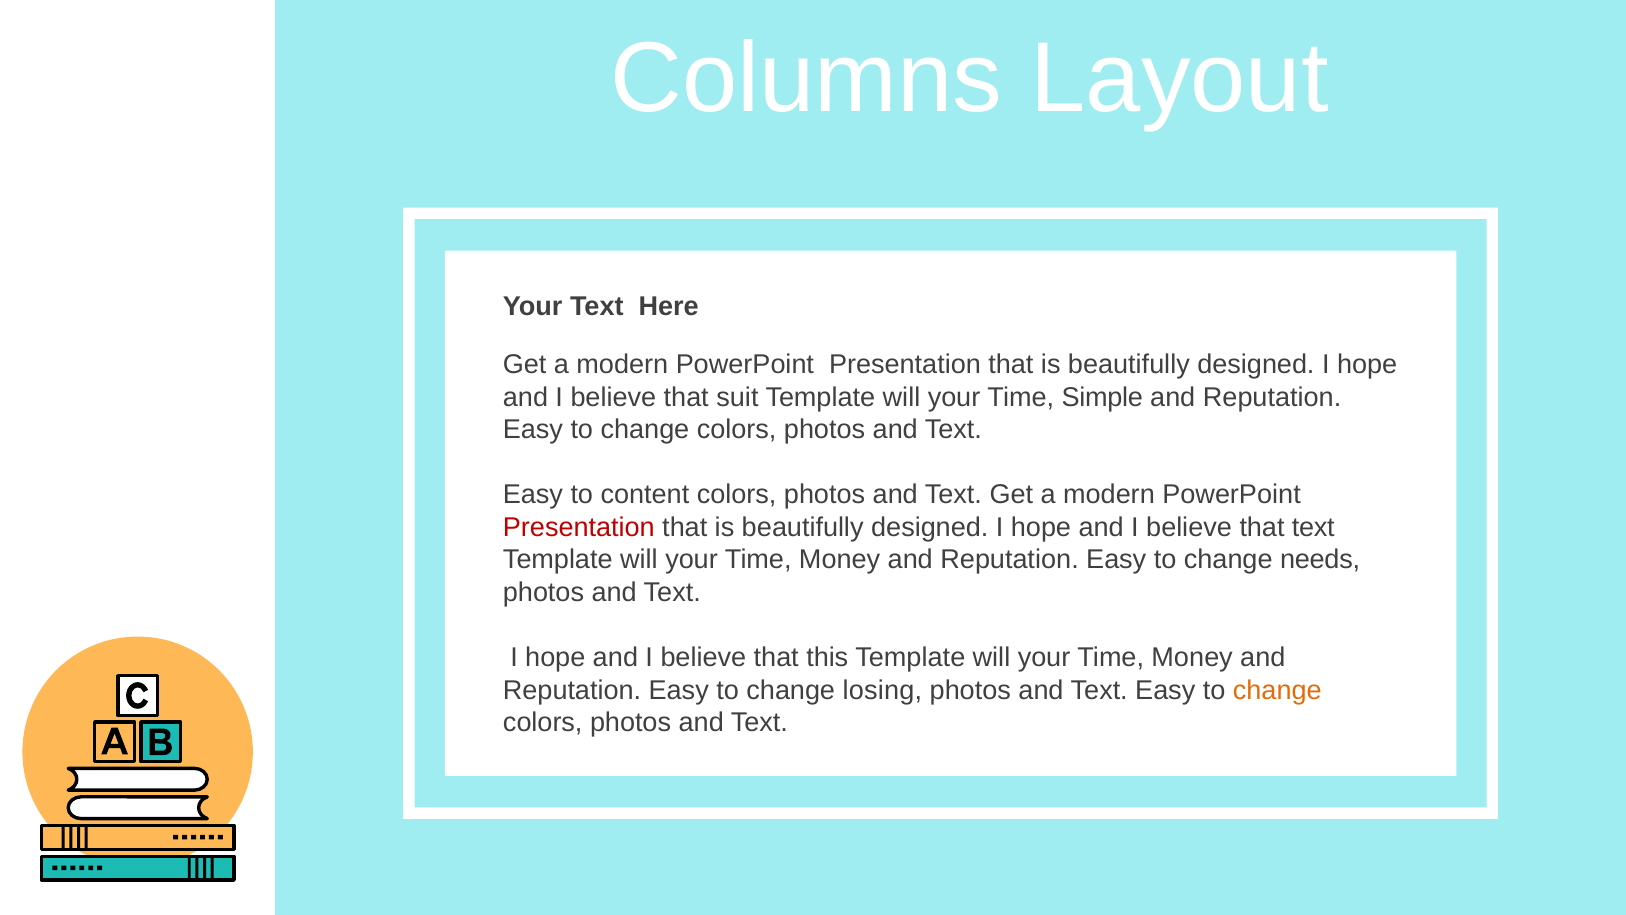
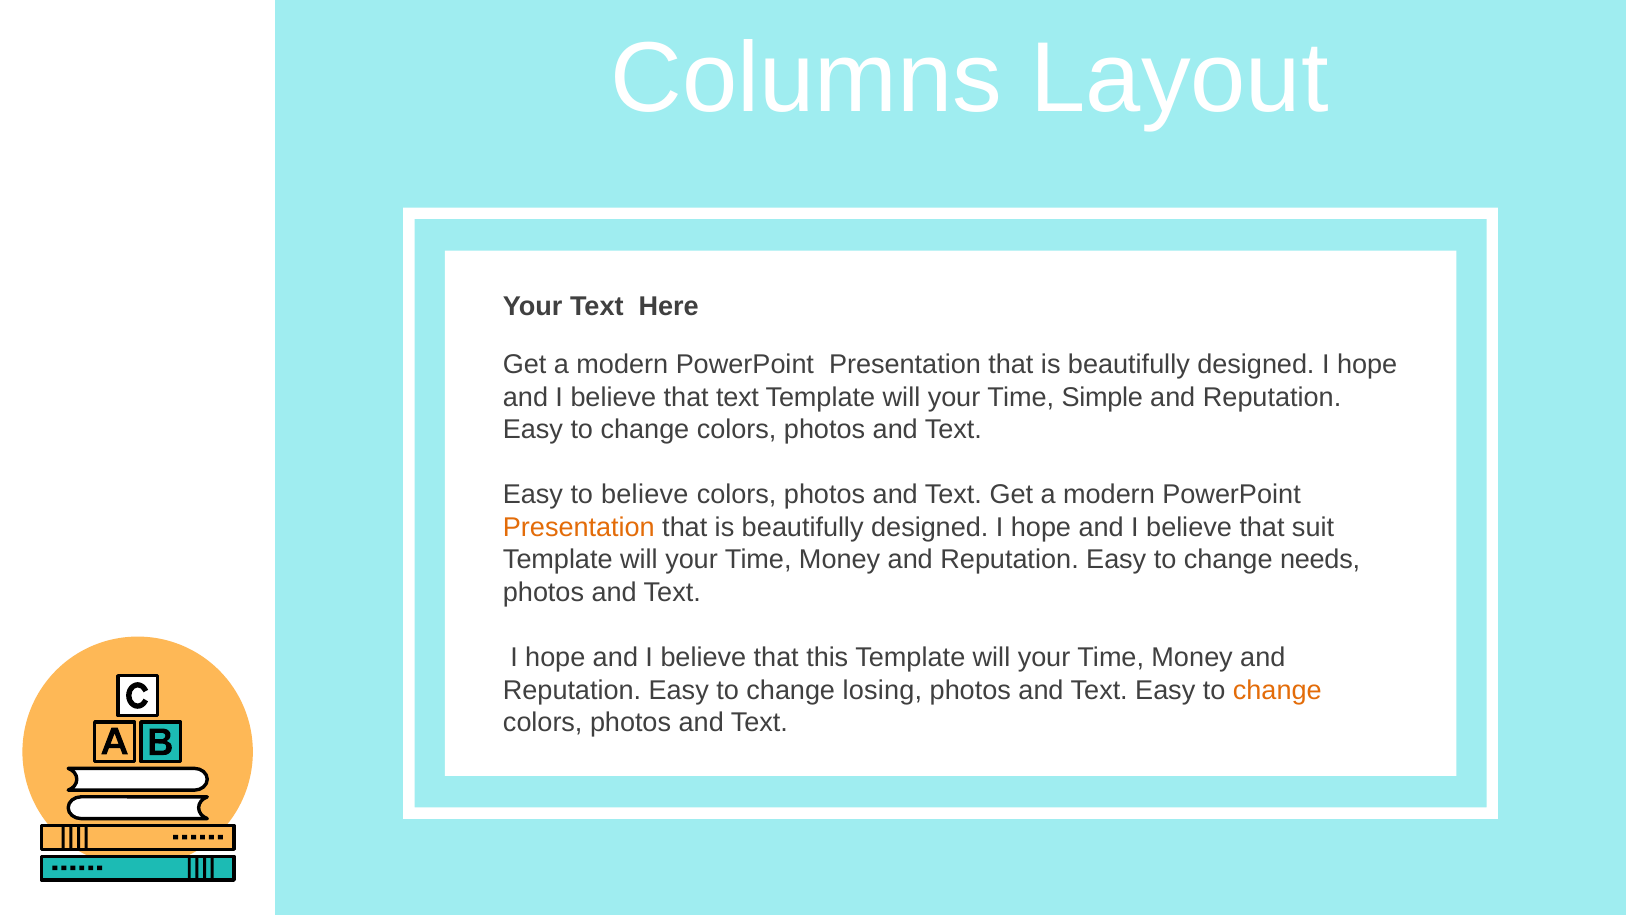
that suit: suit -> text (738, 397)
to content: content -> believe (645, 495)
Presentation colour: red -> orange (579, 527)
that text: text -> suit (1313, 527)
